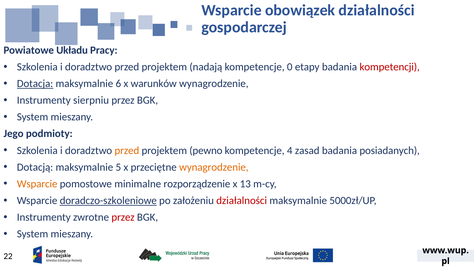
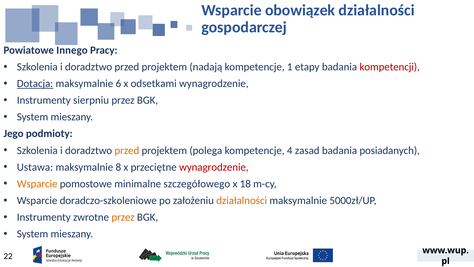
Układu: Układu -> Innego (72, 50)
0: 0 -> 1 (290, 67)
warunków: warunków -> odsetkami (154, 84)
pewno: pewno -> polega (206, 150)
Dotacją: Dotacją -> Ustawa (35, 167)
5: 5 -> 8 (118, 167)
wynagrodzenie colour: orange -> red (214, 167)
rozporządzenie: rozporządzenie -> szczegółowego (197, 184)
13: 13 -> 18 (245, 184)
doradczo-szkoleniowe underline: present -> none (108, 200)
działalności colour: red -> orange (242, 200)
przez colour: red -> orange (123, 217)
